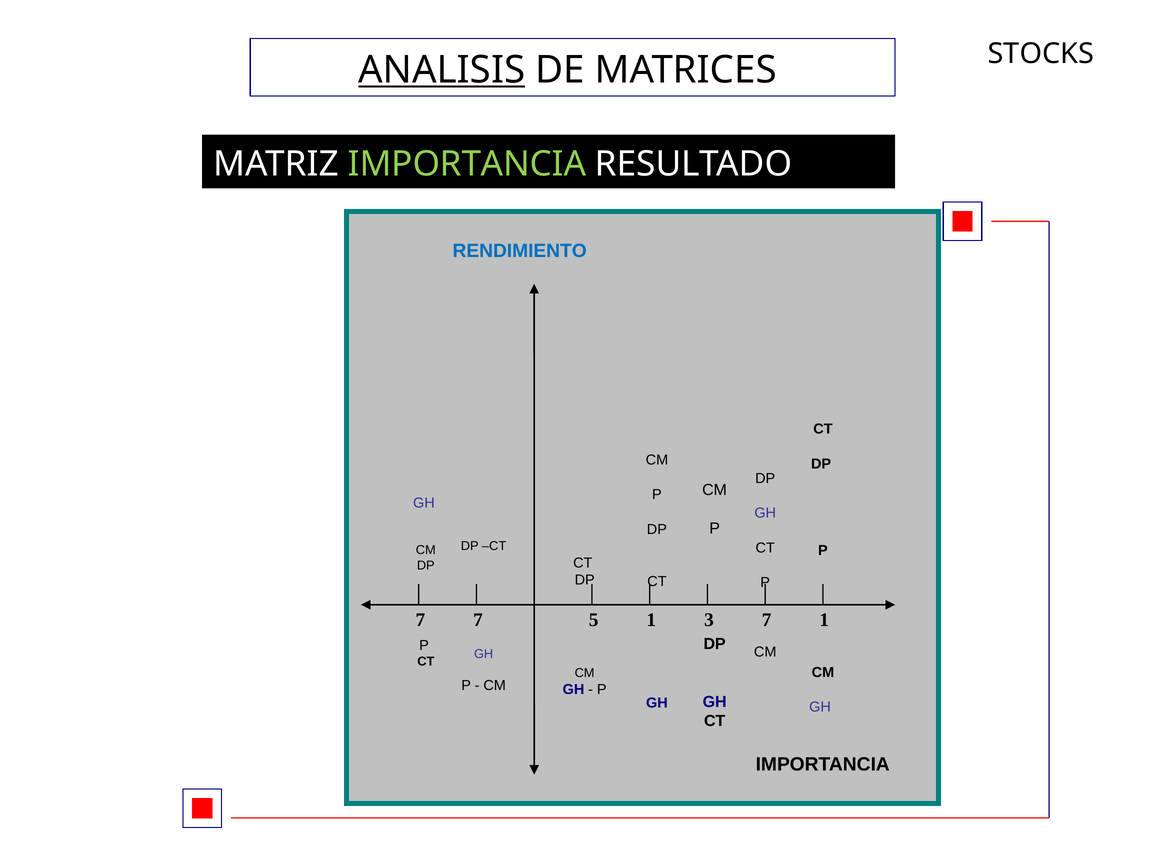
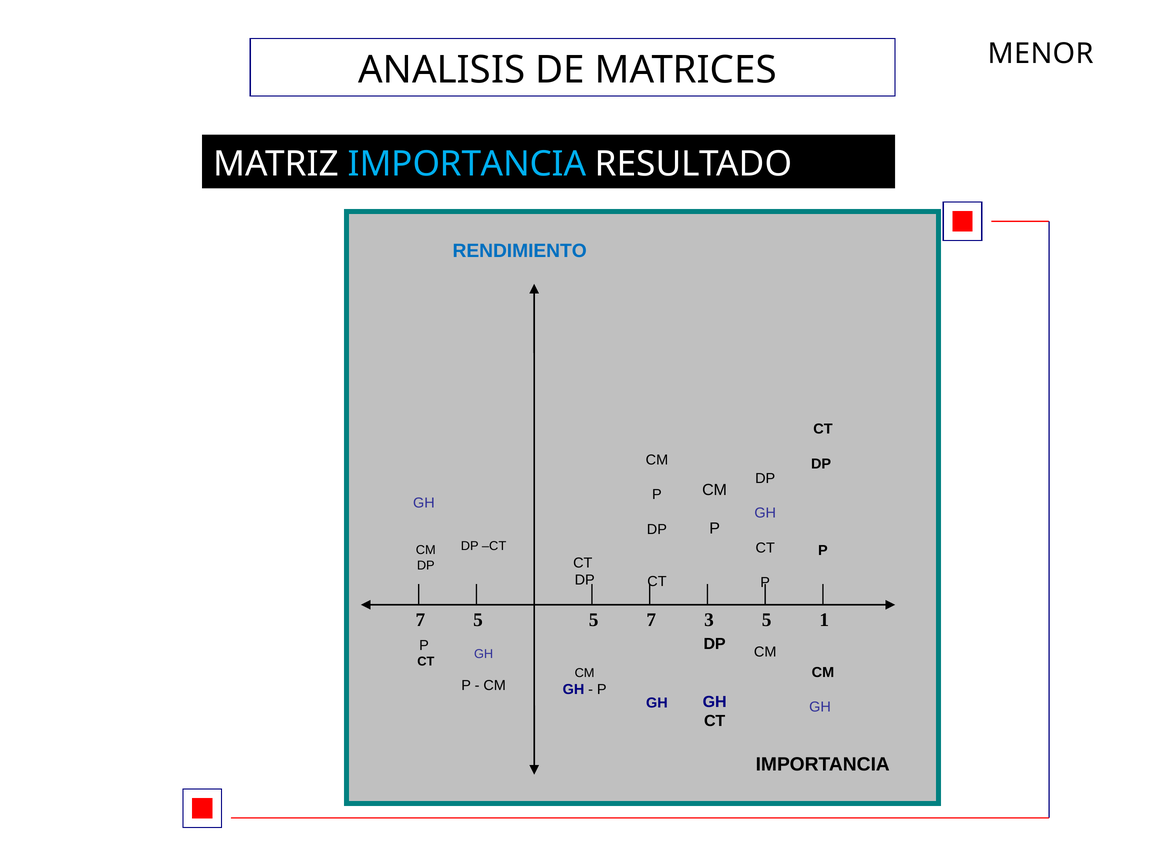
STOCKS: STOCKS -> MENOR (1041, 54)
ANALISIS underline: present -> none (442, 70)
IMPORTANCIA colour: light green -> light blue (467, 164)
7 7: 7 -> 5 (478, 620)
5 1: 1 -> 7 (651, 620)
3 7: 7 -> 5 (767, 620)
